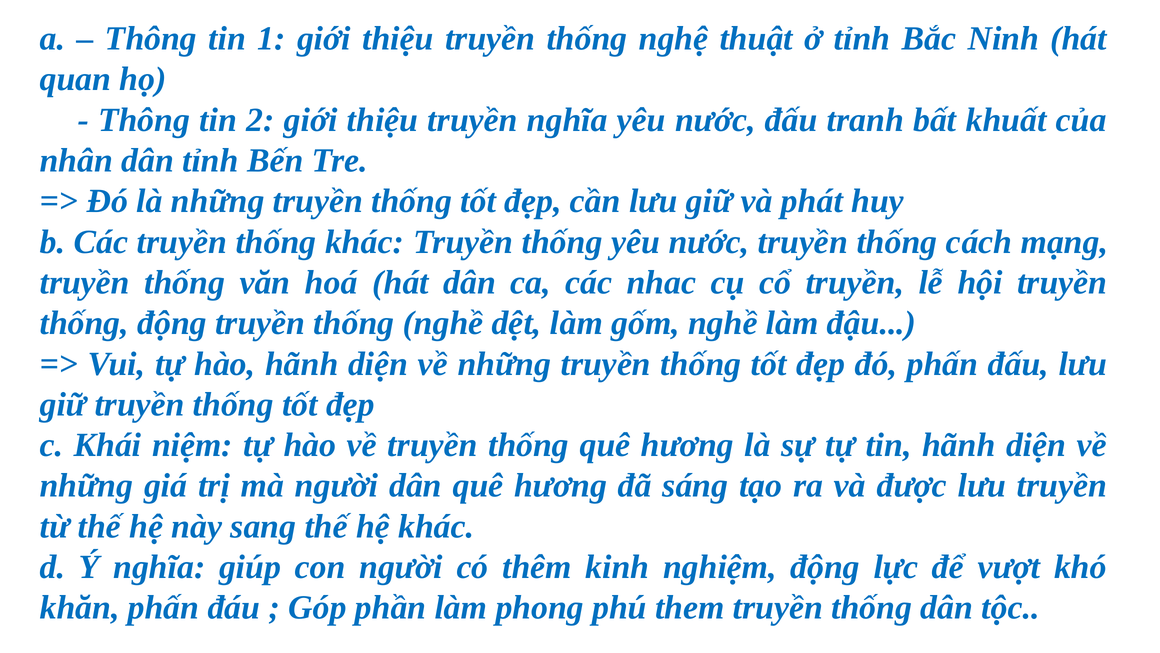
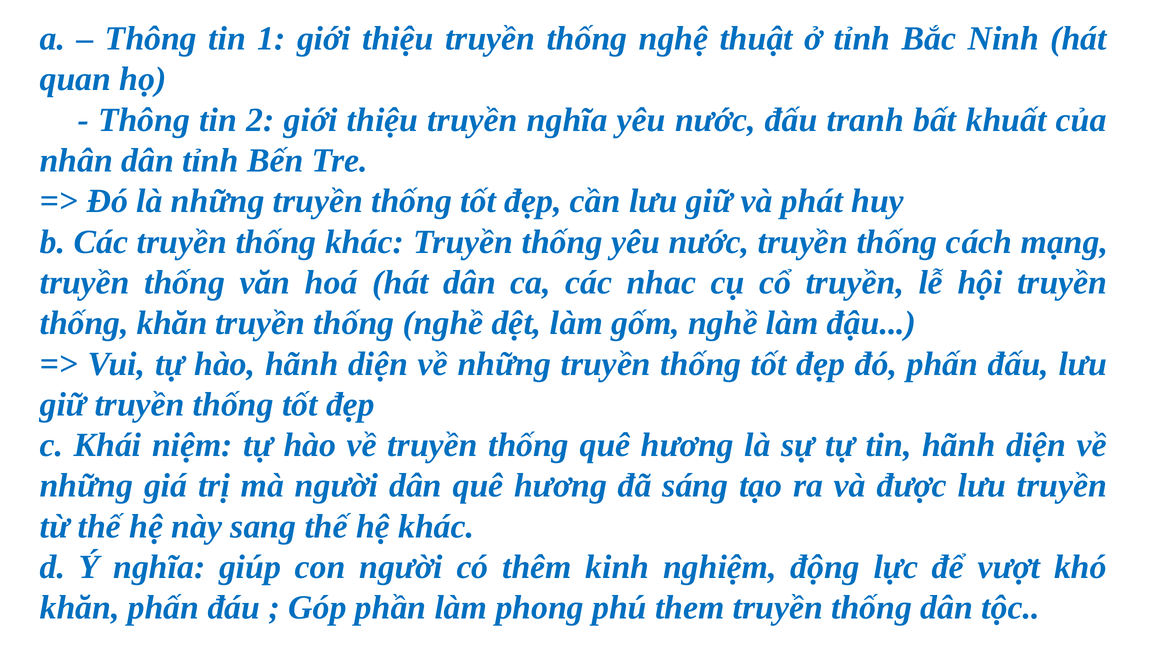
thống động: động -> khăn (172, 323)
